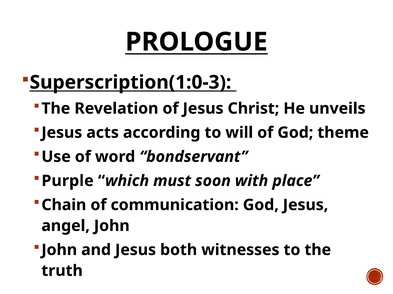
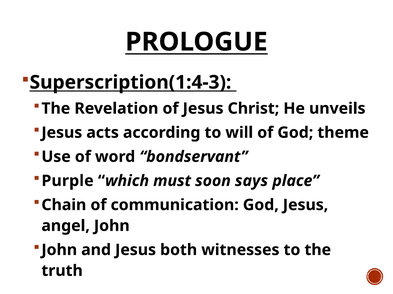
Superscription(1:0-3: Superscription(1:0-3 -> Superscription(1:4-3 (130, 83)
with: with -> says (251, 181)
